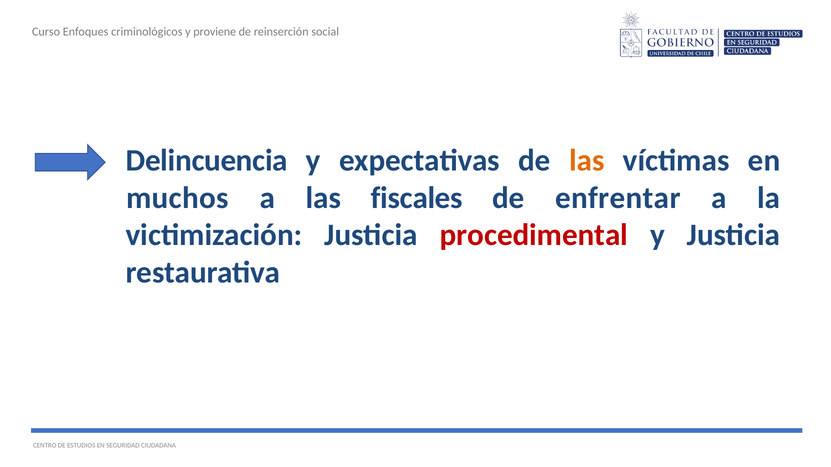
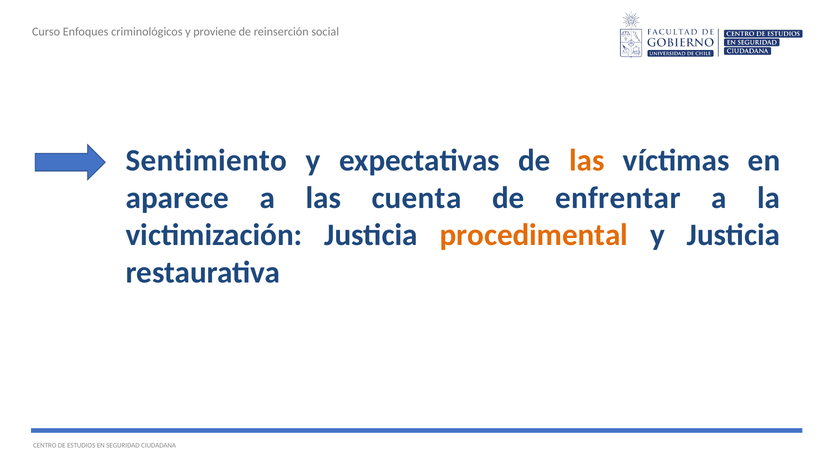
Delincuencia: Delincuencia -> Sentimiento (206, 161)
muchos: muchos -> aparece (177, 198)
fiscales: fiscales -> cuenta (416, 198)
procedimental colour: red -> orange (534, 235)
